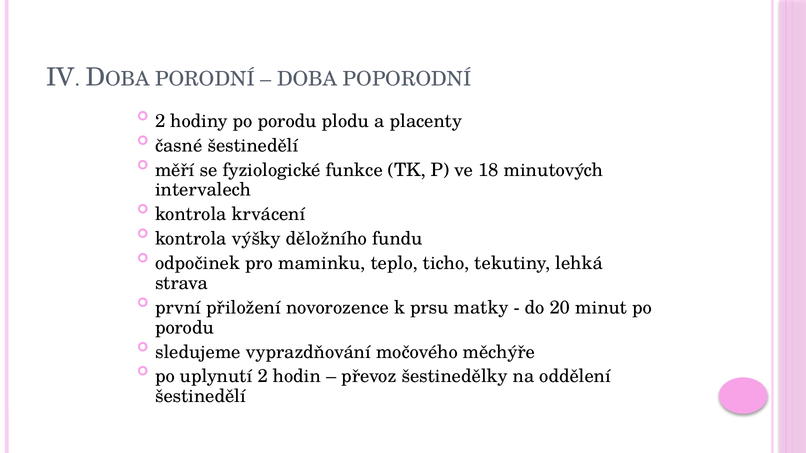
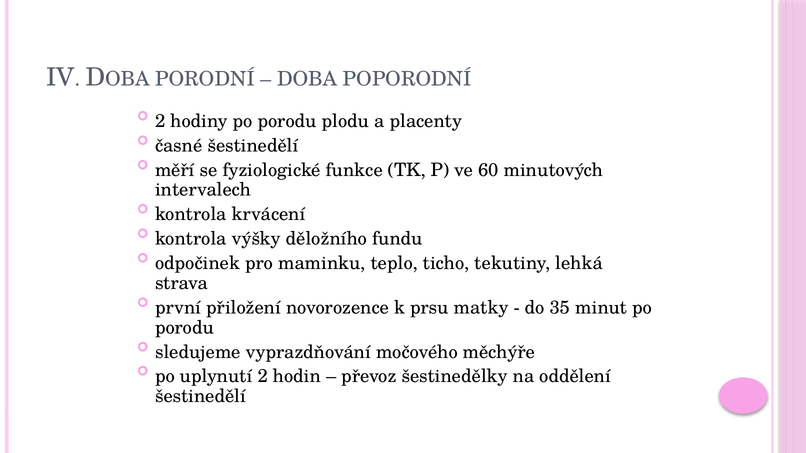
18: 18 -> 60 (488, 170)
20: 20 -> 35 (560, 308)
